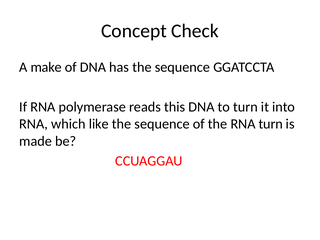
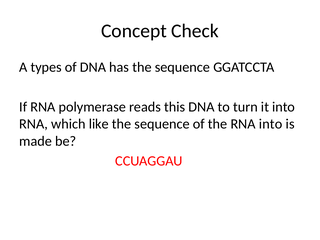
make: make -> types (46, 67)
RNA turn: turn -> into (271, 124)
